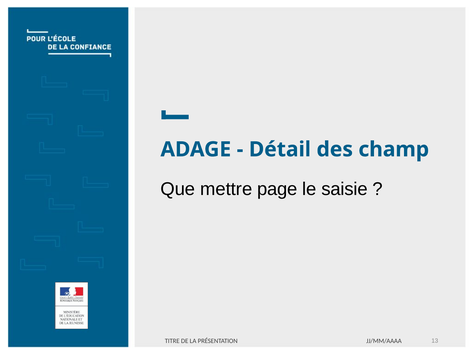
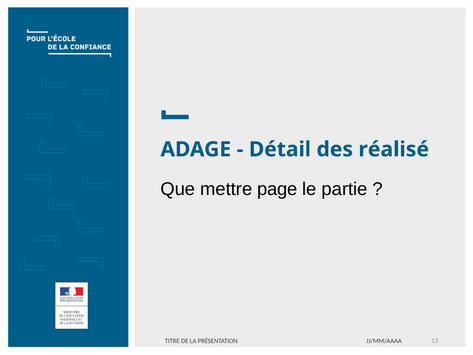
champ: champ -> réalisé (394, 149)
saisie: saisie -> partie (345, 189)
